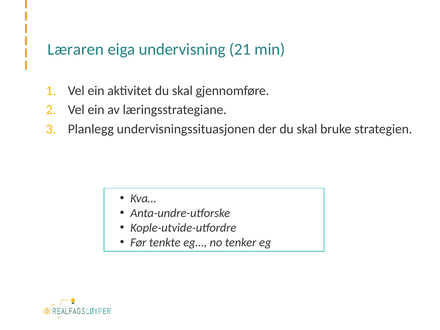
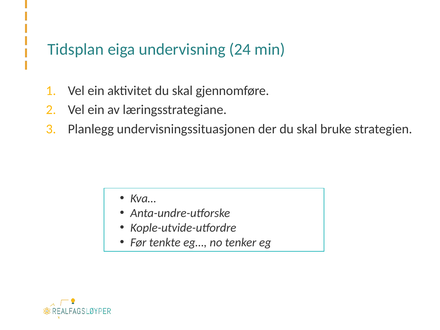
Læraren: Læraren -> Tidsplan (76, 49)
21: 21 -> 24 (240, 49)
